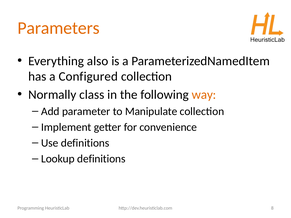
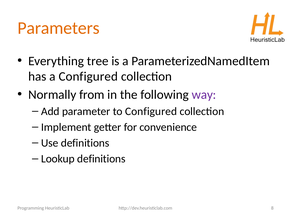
also: also -> tree (98, 61)
class: class -> from (92, 95)
way colour: orange -> purple (204, 95)
to Manipulate: Manipulate -> Configured (151, 111)
